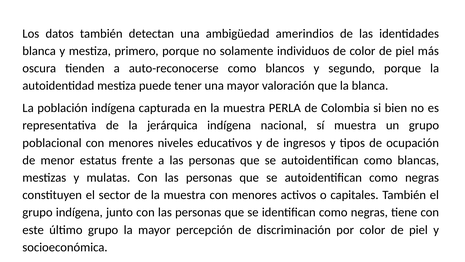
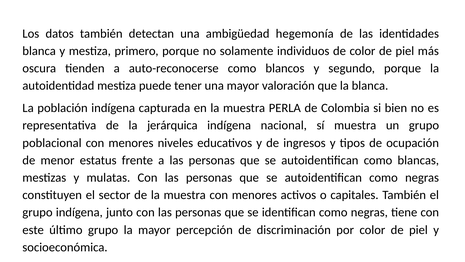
amerindios: amerindios -> hegemonía (305, 34)
